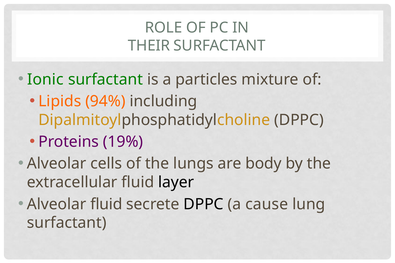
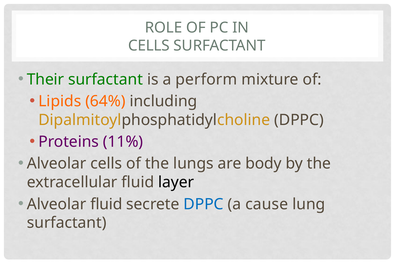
THEIR: THEIR -> CELLS (149, 46)
Ionic: Ionic -> Their (45, 80)
particles: particles -> perform (206, 80)
94%: 94% -> 64% (105, 101)
19%: 19% -> 11% (123, 142)
DPPC colour: black -> blue (204, 204)
